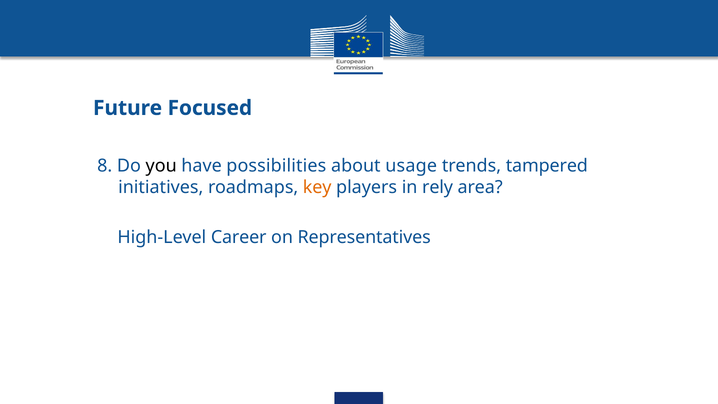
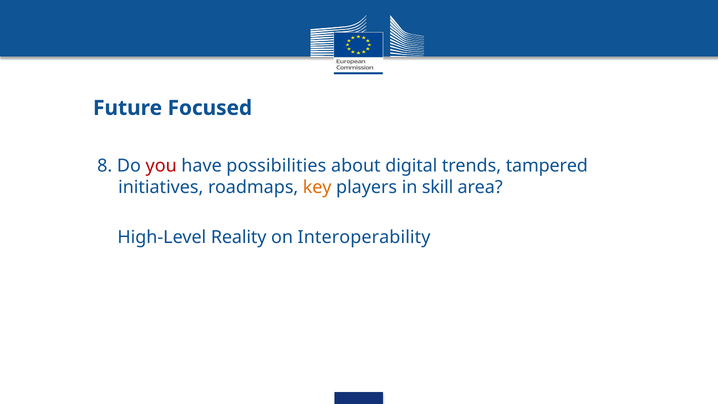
you colour: black -> red (161, 166)
usage: usage -> digital (411, 166)
rely: rely -> skill (438, 187)
Career: Career -> Reality (239, 237)
Representatives: Representatives -> Interoperability (364, 237)
